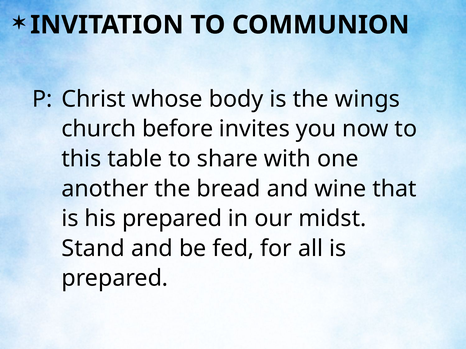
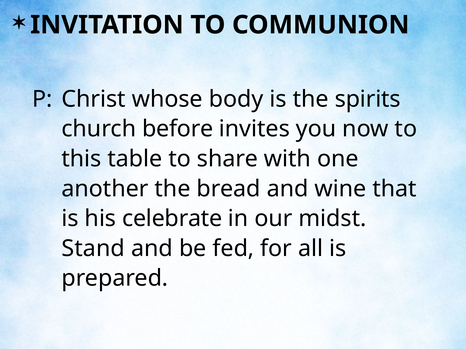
wings: wings -> spirits (368, 99)
his prepared: prepared -> celebrate (172, 219)
